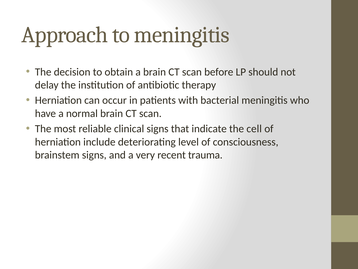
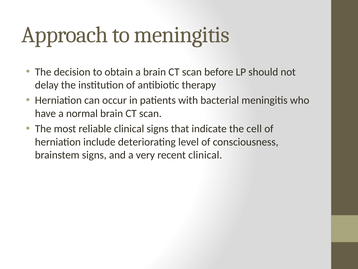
recent trauma: trauma -> clinical (205, 155)
